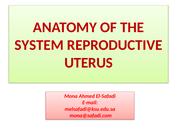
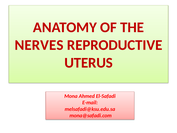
SYSTEM: SYSTEM -> NERVES (39, 45)
